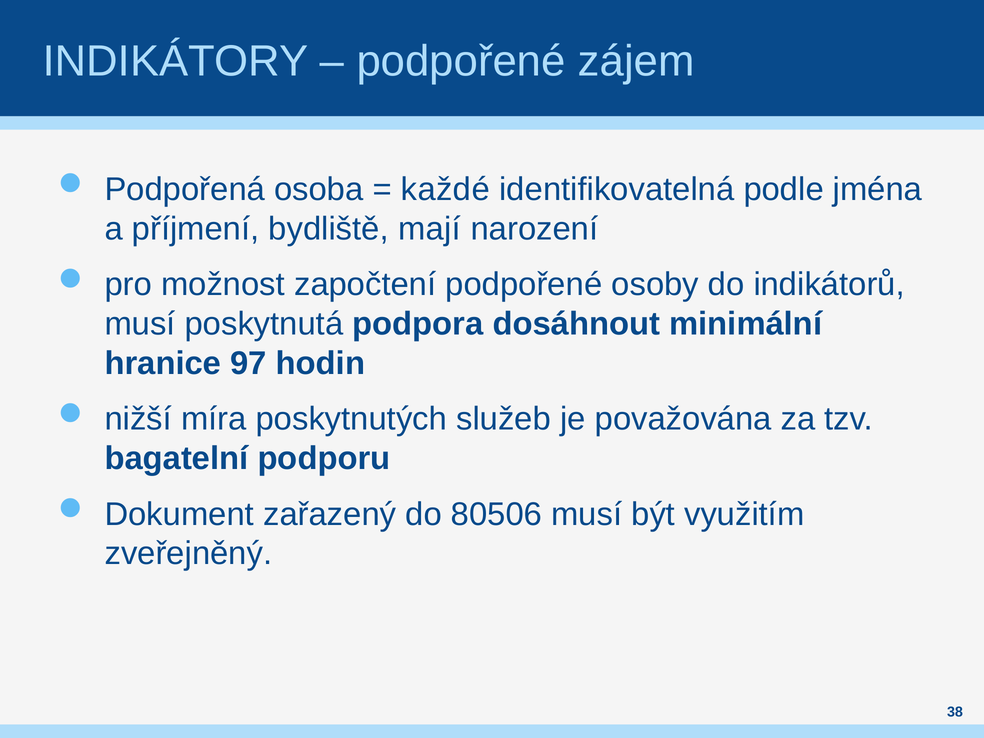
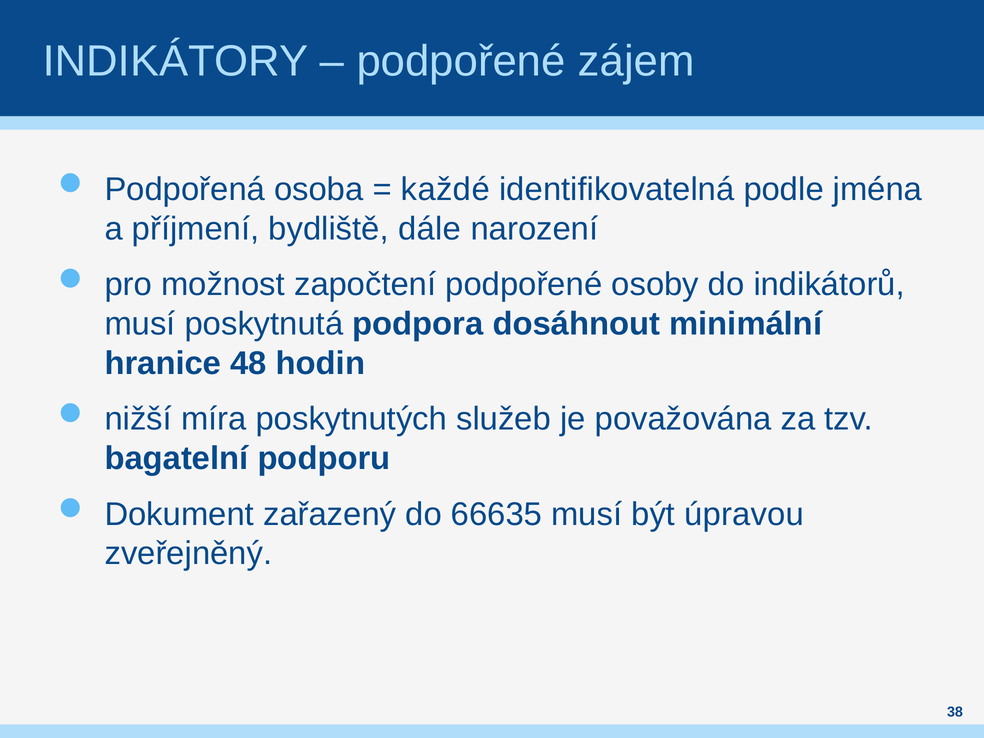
mají: mají -> dále (430, 229)
97: 97 -> 48 (248, 363)
80506: 80506 -> 66635 (497, 514)
využitím: využitím -> úpravou (744, 514)
